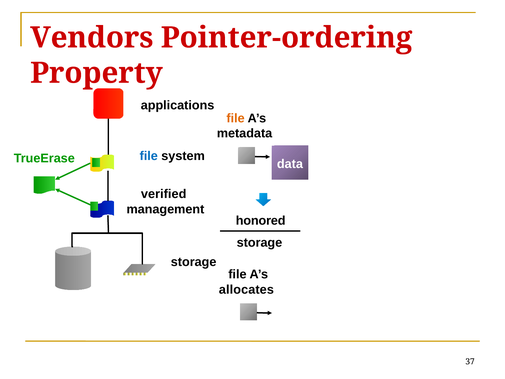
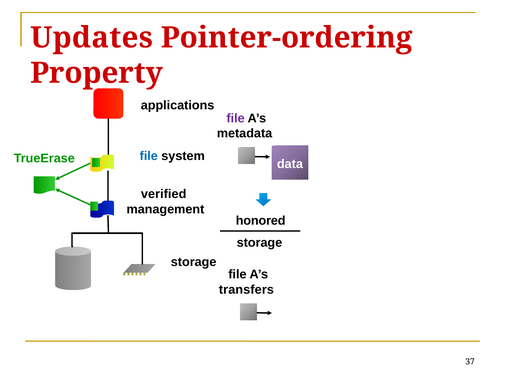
Vendors: Vendors -> Updates (92, 38)
file colour: orange -> purple (236, 118)
allocates: allocates -> transfers (246, 289)
